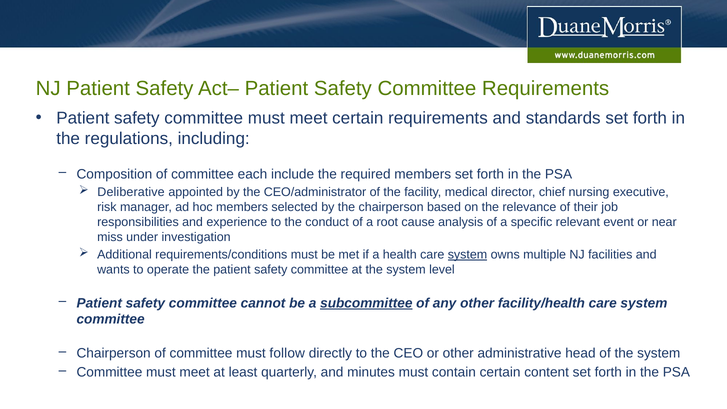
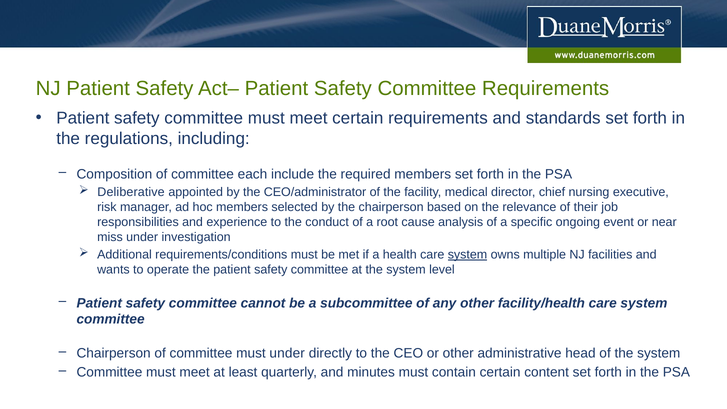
relevant: relevant -> ongoing (578, 222)
subcommittee underline: present -> none (366, 303)
must follow: follow -> under (287, 353)
